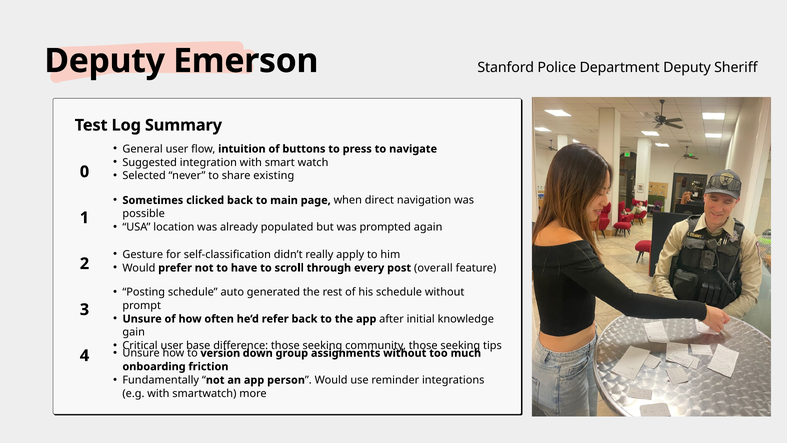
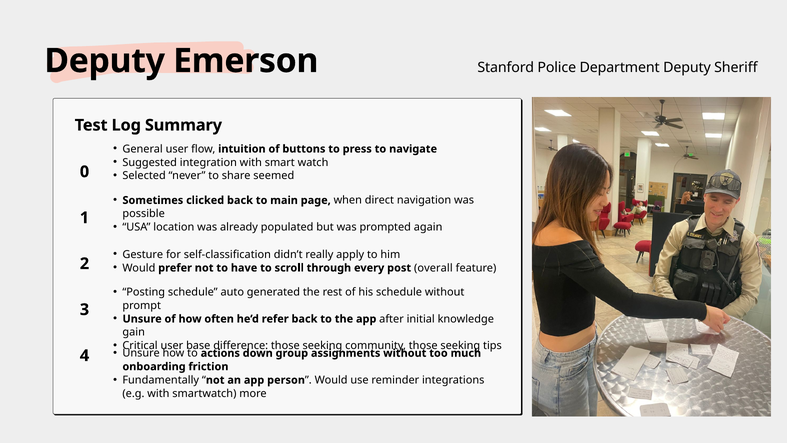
existing: existing -> seemed (274, 176)
version: version -> actions (220, 353)
